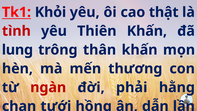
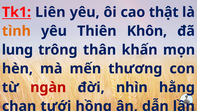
Khỏi: Khỏi -> Liên (50, 12)
tình colour: red -> orange (16, 31)
Thiên Khấn: Khấn -> Khôn (147, 31)
phải: phải -> nhìn (132, 87)
